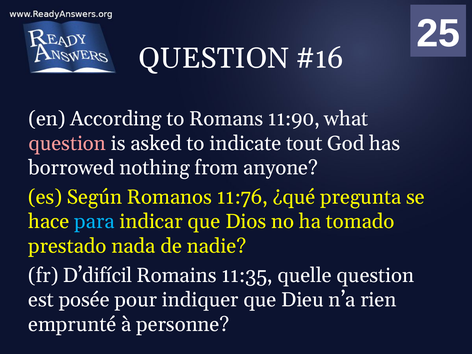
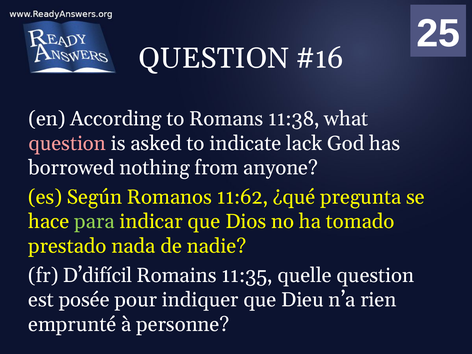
11:90: 11:90 -> 11:38 (294, 119)
tout: tout -> lack (304, 143)
11:76: 11:76 -> 11:62 (242, 197)
para colour: light blue -> light green (94, 222)
